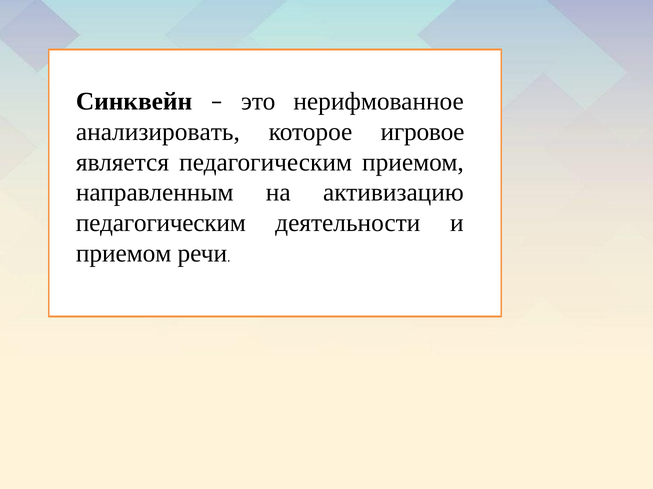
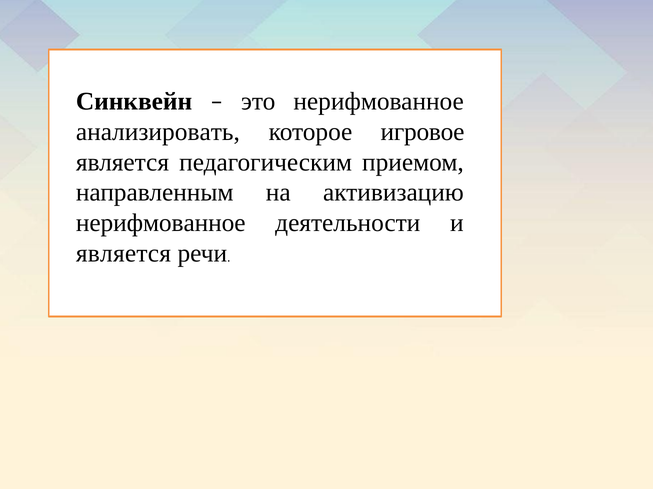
педагогическим: педагогическим -> нерифмованное (161, 223)
приемом: приемом -> является (123, 254)
